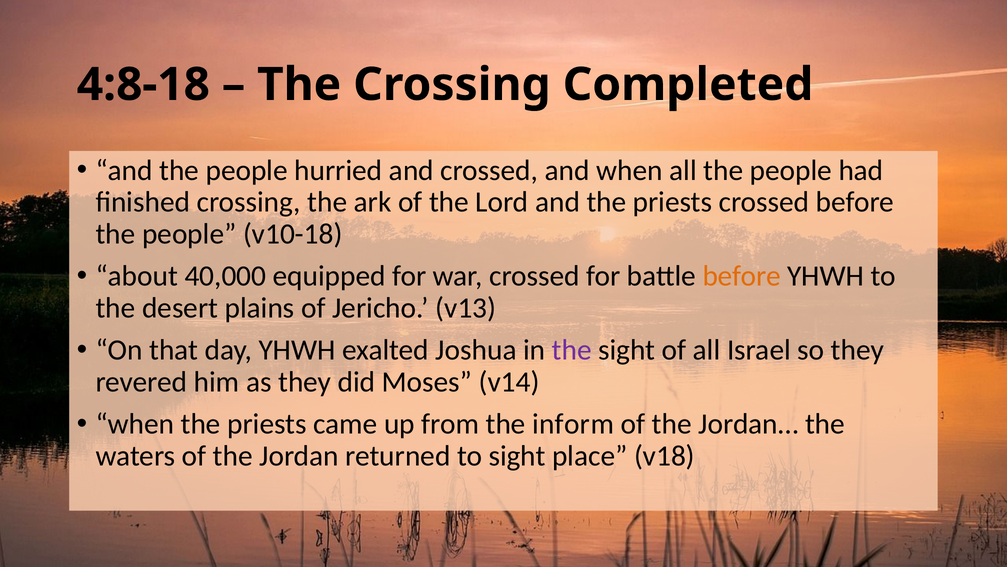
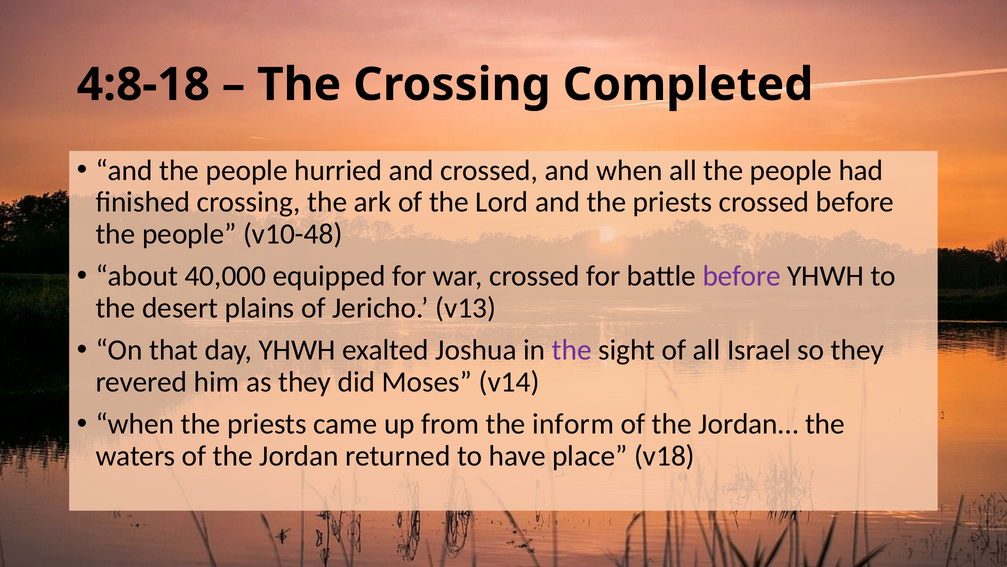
v10-18: v10-18 -> v10-48 (293, 234)
before colour: orange -> purple (742, 276)
to sight: sight -> have (517, 456)
